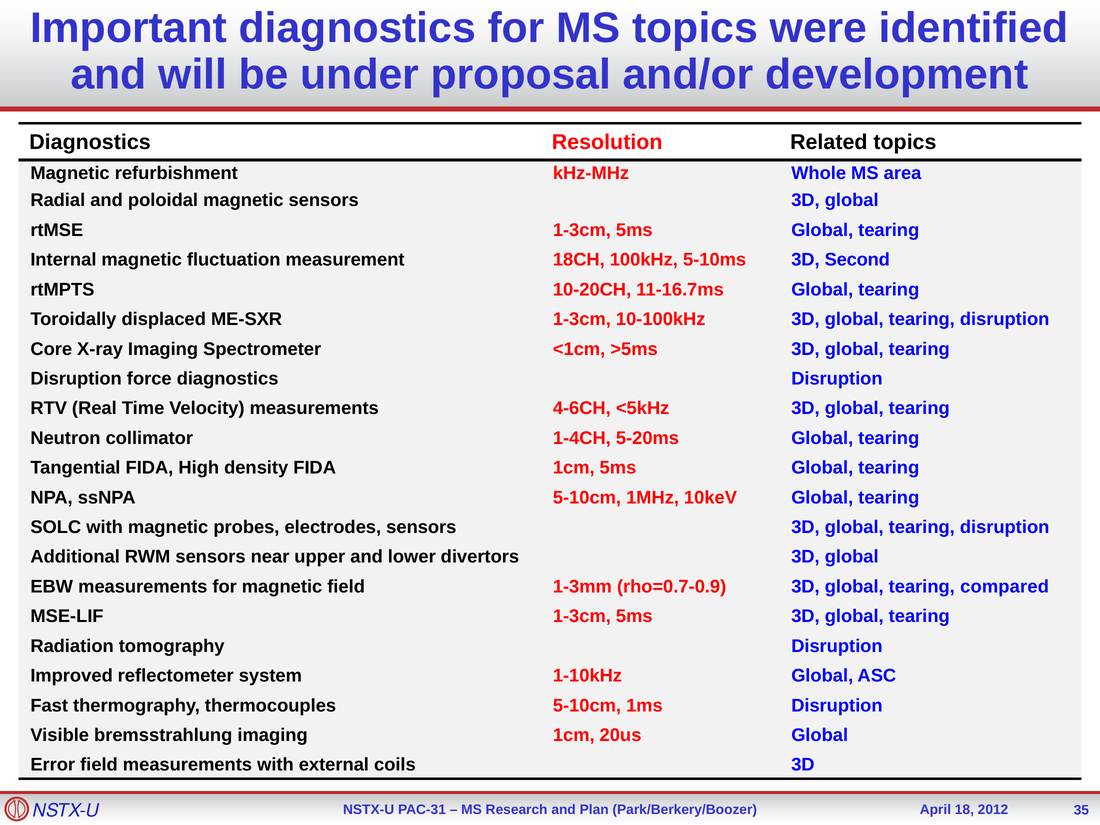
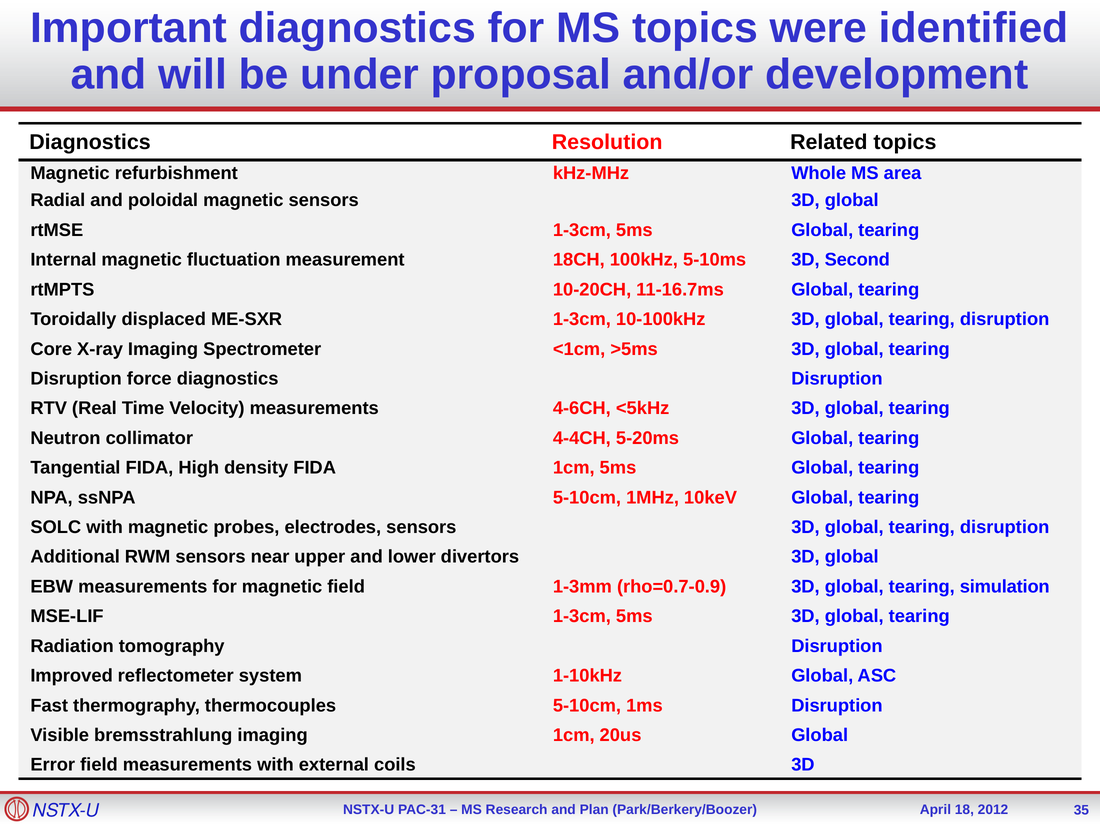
1-4CH: 1-4CH -> 4-4CH (582, 438)
compared: compared -> simulation (1005, 587)
